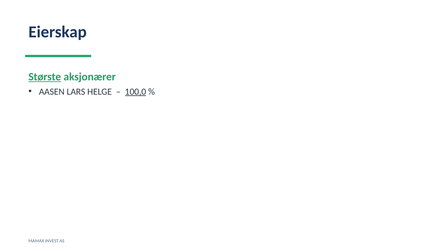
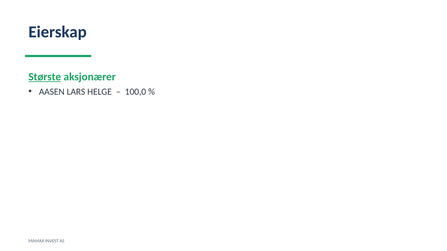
100,0 underline: present -> none (135, 92)
